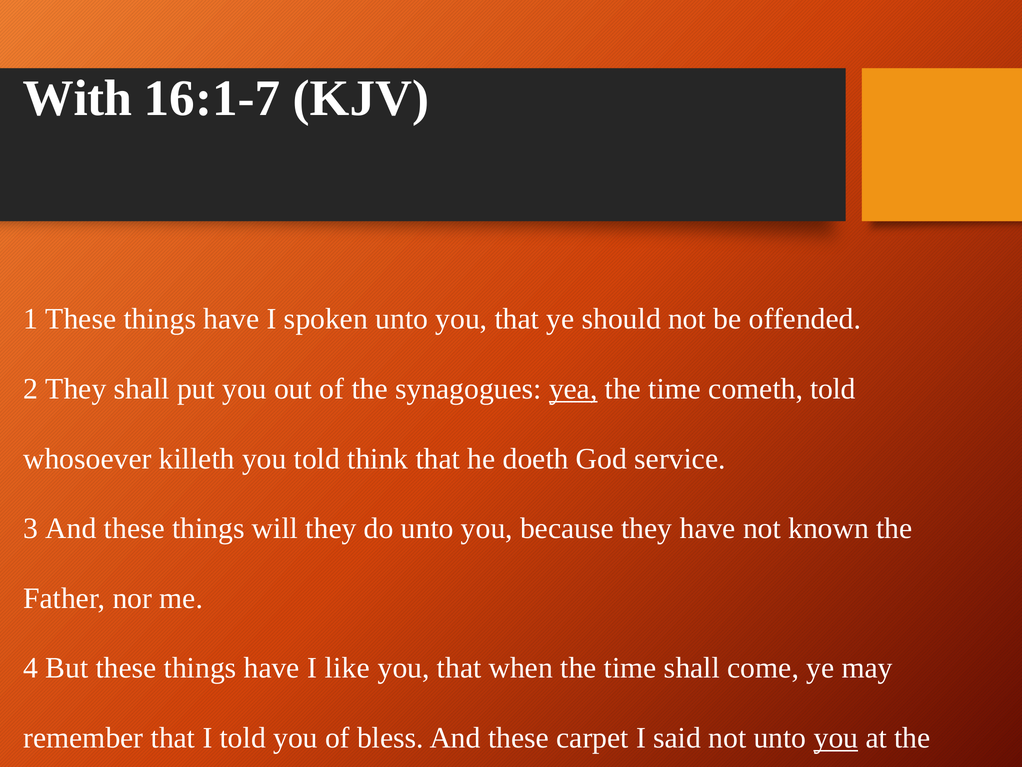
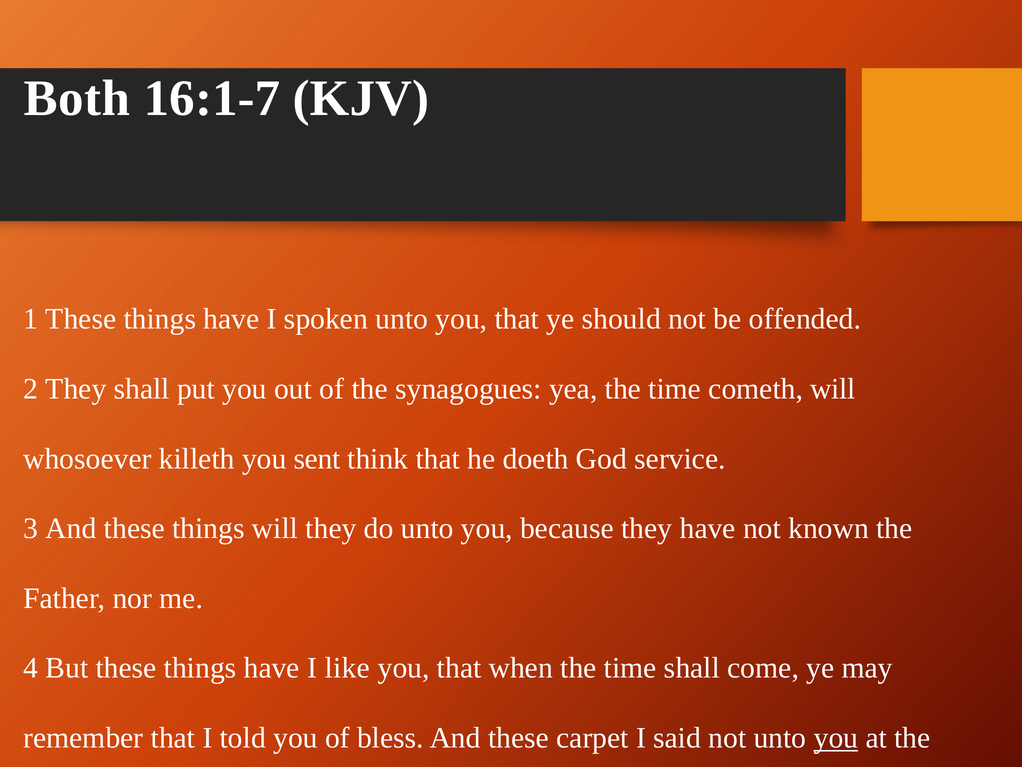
With: With -> Both (77, 98)
yea underline: present -> none (573, 389)
cometh told: told -> will (833, 389)
you told: told -> sent (317, 458)
